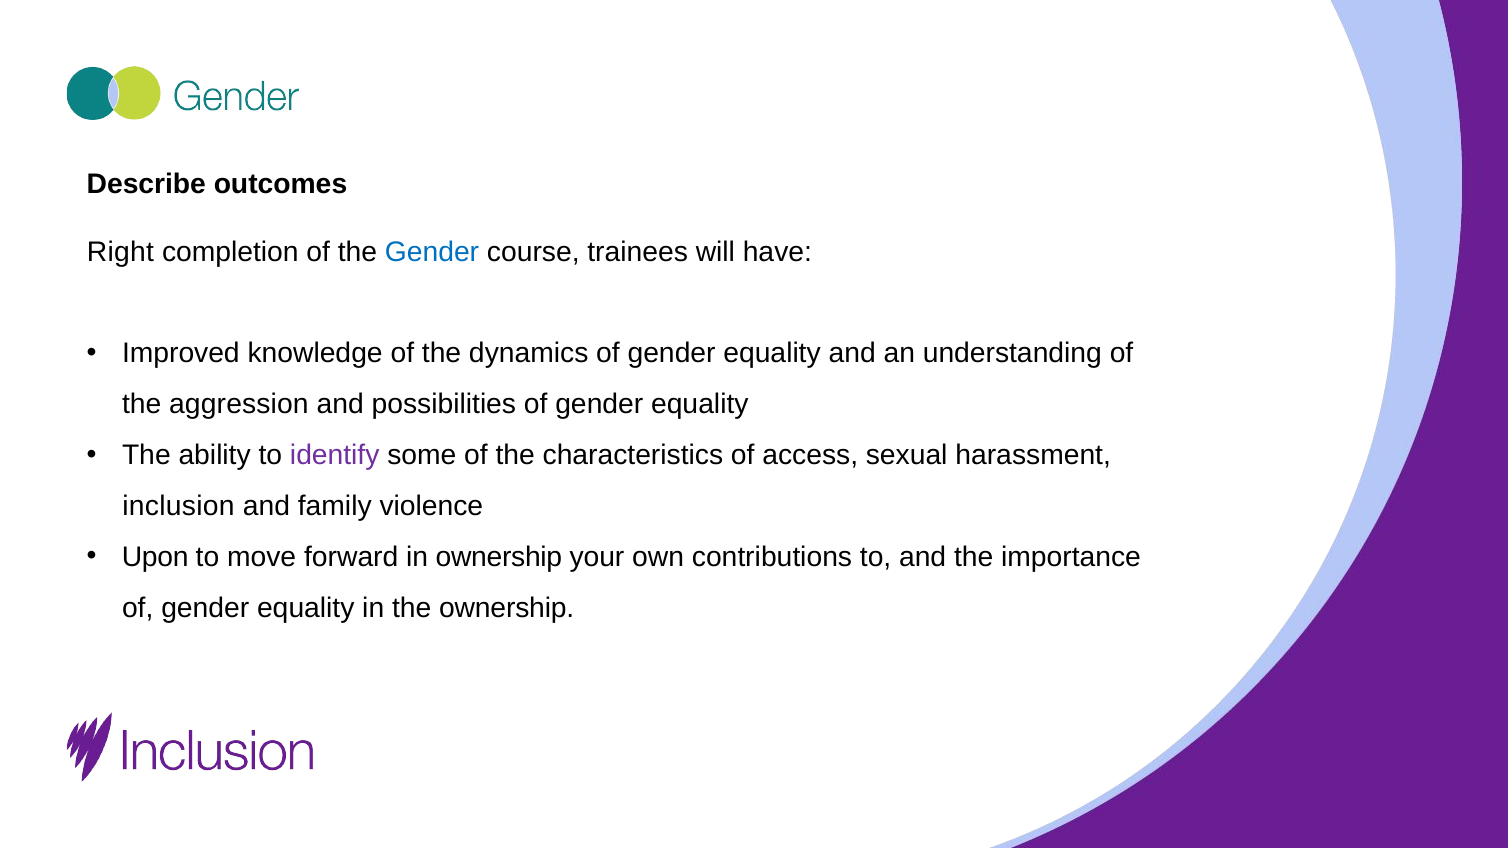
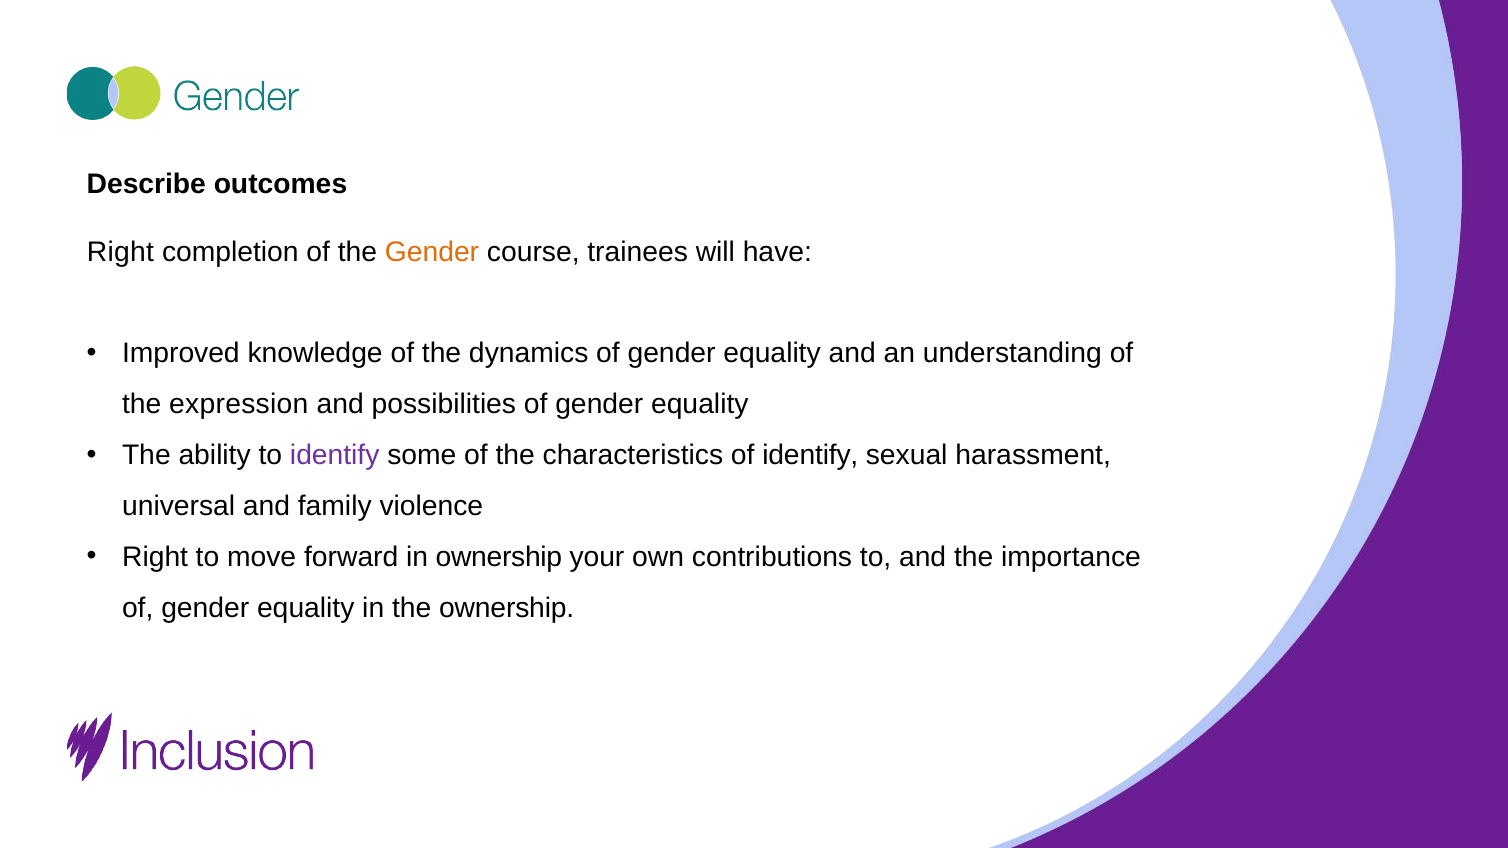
Gender colour: blue -> orange (432, 252)
aggression: aggression -> expression (239, 405)
of access: access -> identify (810, 456)
inclusion: inclusion -> universal (179, 506)
Upon: Upon -> Right (155, 557)
